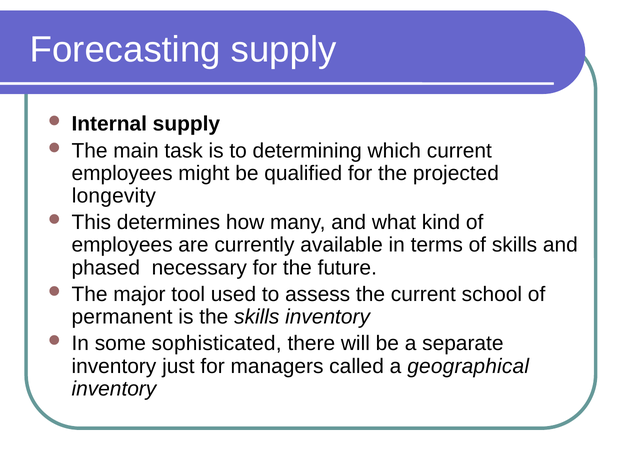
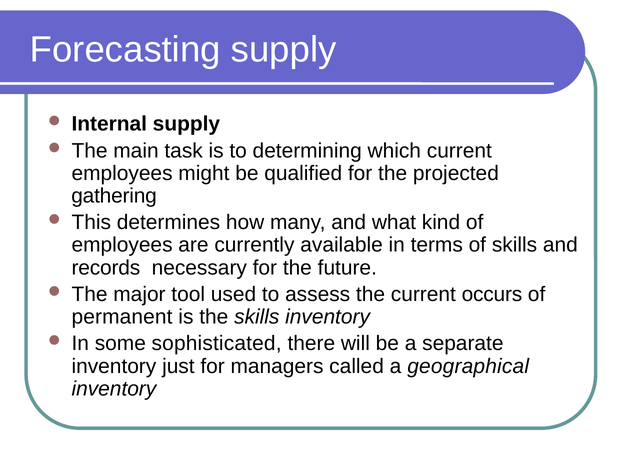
longevity: longevity -> gathering (114, 196)
phased: phased -> records (106, 268)
school: school -> occurs (492, 294)
